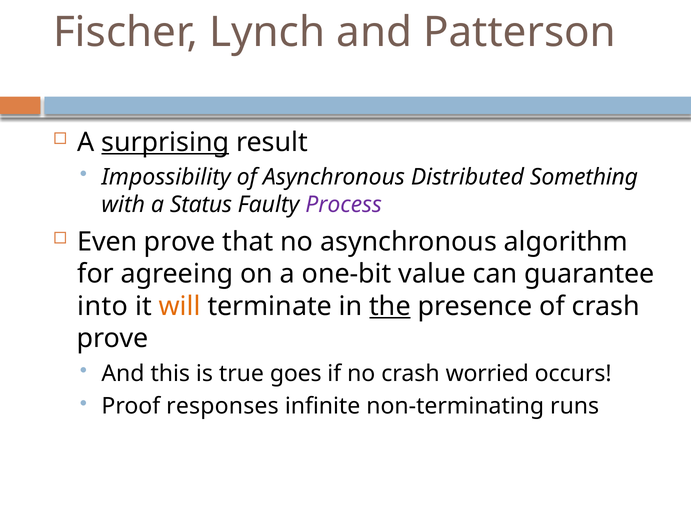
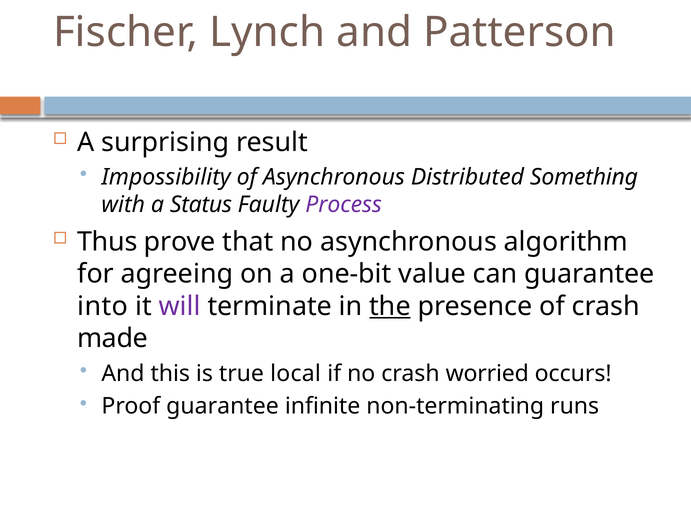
surprising underline: present -> none (165, 142)
Even: Even -> Thus (107, 242)
will colour: orange -> purple (180, 306)
prove: prove -> made (113, 339)
goes: goes -> local (296, 374)
Proof responses: responses -> guarantee (223, 407)
